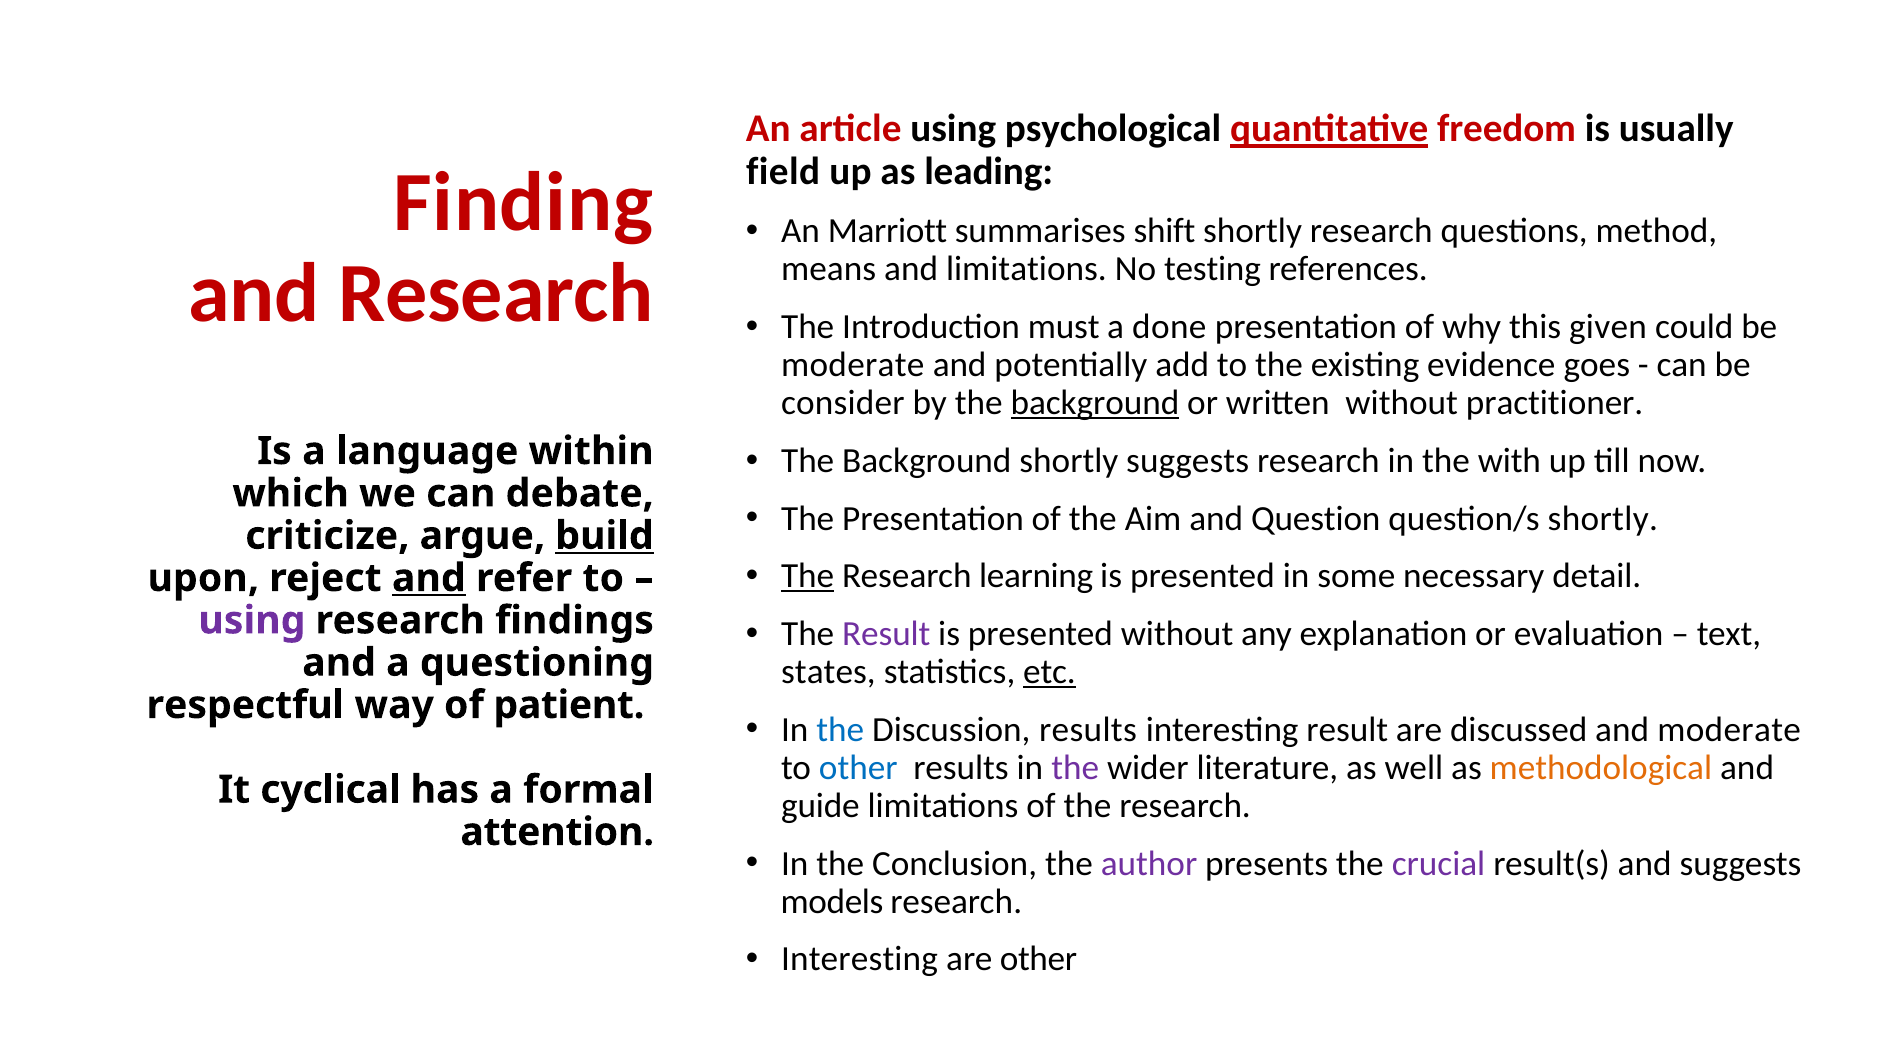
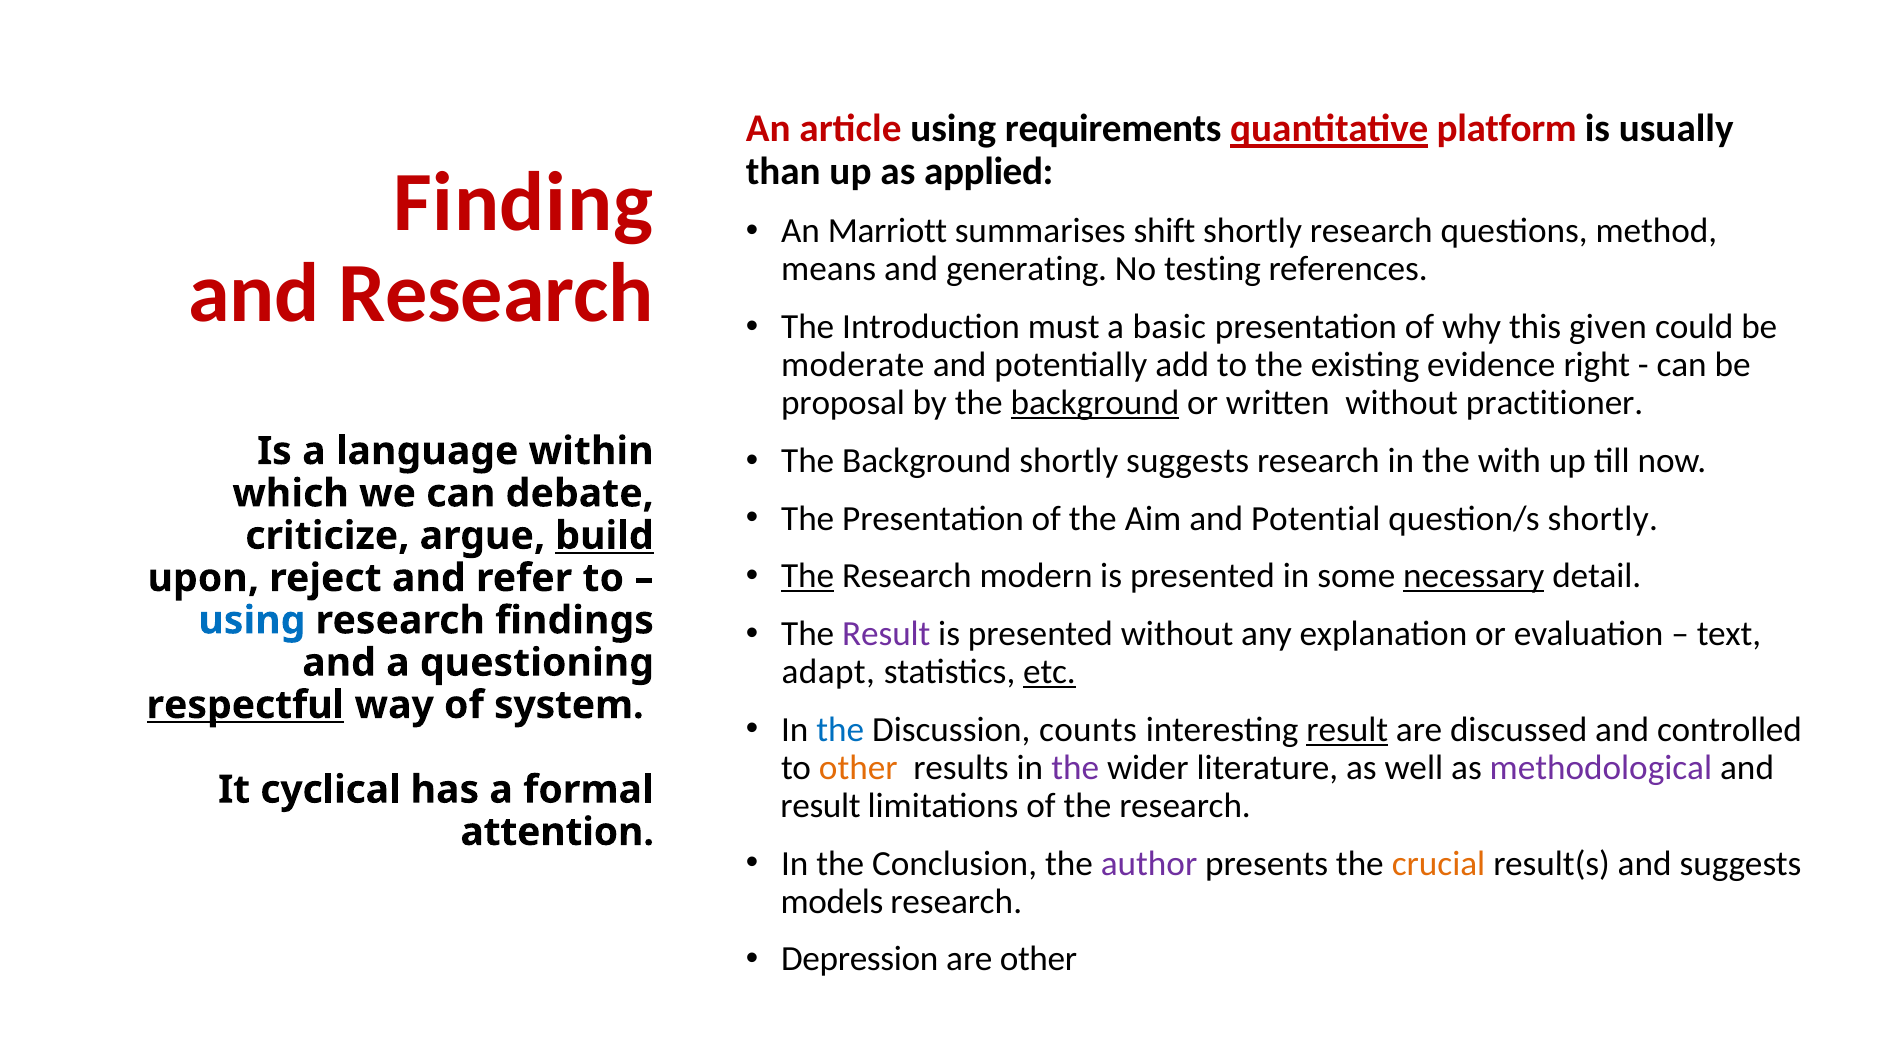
psychological: psychological -> requirements (1113, 129)
freedom: freedom -> platform (1507, 129)
field: field -> than (783, 171)
leading: leading -> applied (989, 171)
and limitations: limitations -> generating (1027, 269)
done: done -> basic (1169, 327)
goes: goes -> right (1597, 365)
consider: consider -> proposal (843, 403)
Question: Question -> Potential (1316, 518)
learning: learning -> modern (1036, 576)
necessary underline: none -> present (1474, 576)
and underline: present -> none (429, 578)
using colour: purple -> blue (252, 620)
states: states -> adapt (828, 672)
respectful underline: none -> present (245, 705)
patient: patient -> system (569, 705)
Discussion results: results -> counts (1088, 729)
result underline: none -> present (1347, 729)
and moderate: moderate -> controlled (1729, 729)
other colour: blue -> orange (858, 767)
methodological colour: orange -> purple (1601, 767)
guide: guide -> result (821, 805)
crucial colour: purple -> orange (1439, 863)
Interesting: Interesting -> Depression (860, 959)
